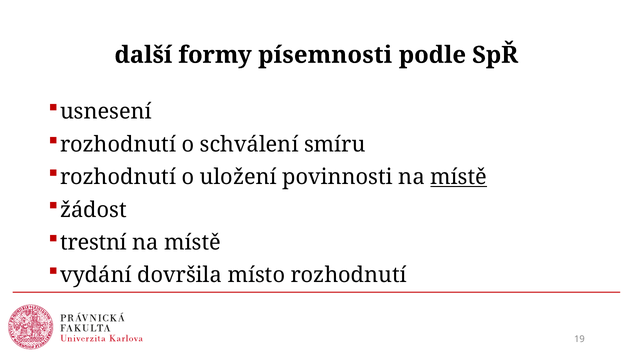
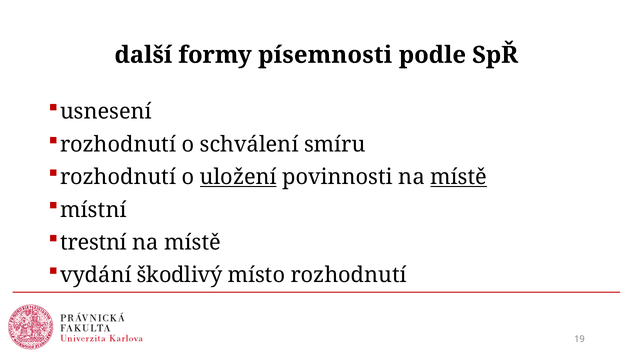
uložení underline: none -> present (238, 177)
žádost: žádost -> místní (93, 210)
dovršila: dovršila -> škodlivý (180, 275)
